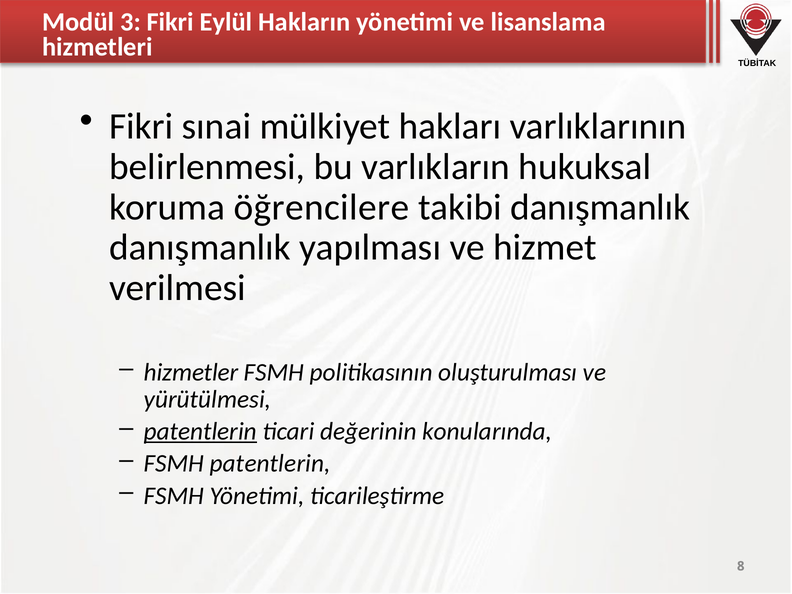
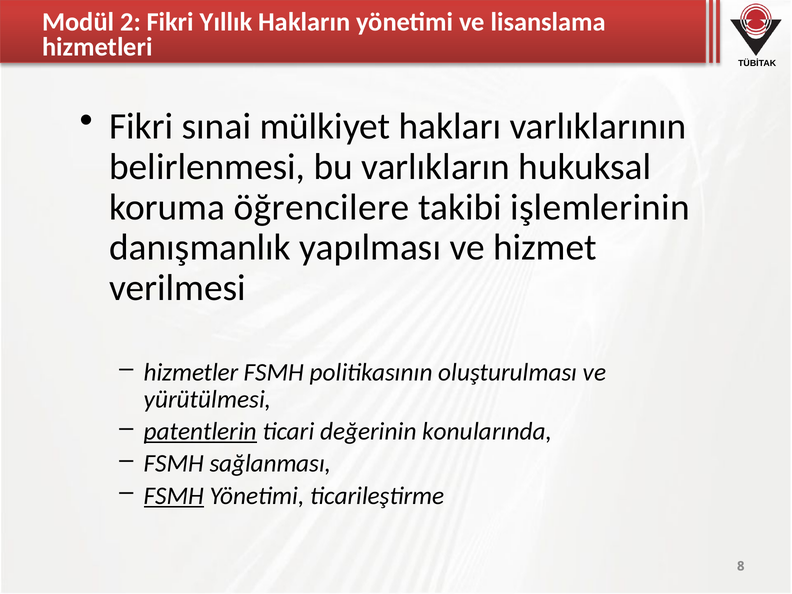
3: 3 -> 2 (130, 22)
Eylül: Eylül -> Yıllık (226, 22)
takibi danışmanlık: danışmanlık -> işlemlerinin (600, 207)
FSMH patentlerin: patentlerin -> sağlanması (270, 464)
FSMH underline: none -> present (174, 496)
